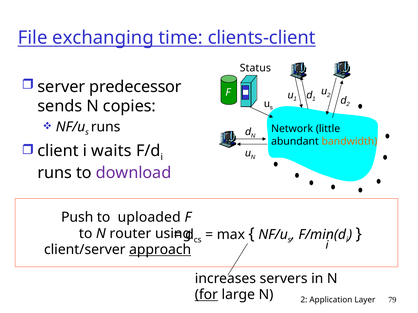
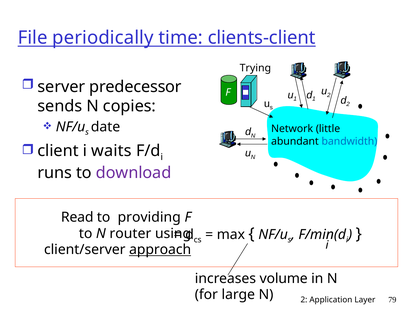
exchanging: exchanging -> periodically (103, 38)
Status: Status -> Trying (255, 68)
runs: runs -> date (106, 127)
bandwidth colour: orange -> blue (349, 142)
Push: Push -> Read (77, 218)
uploaded: uploaded -> providing (149, 218)
servers: servers -> volume (284, 279)
for underline: present -> none (206, 295)
